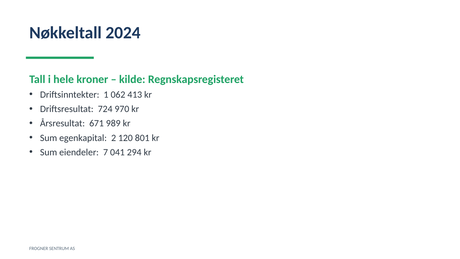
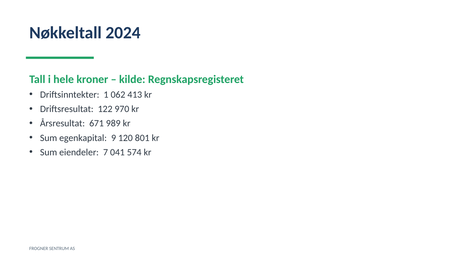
724: 724 -> 122 (105, 109)
2: 2 -> 9 (114, 138)
294: 294 -> 574 (134, 152)
